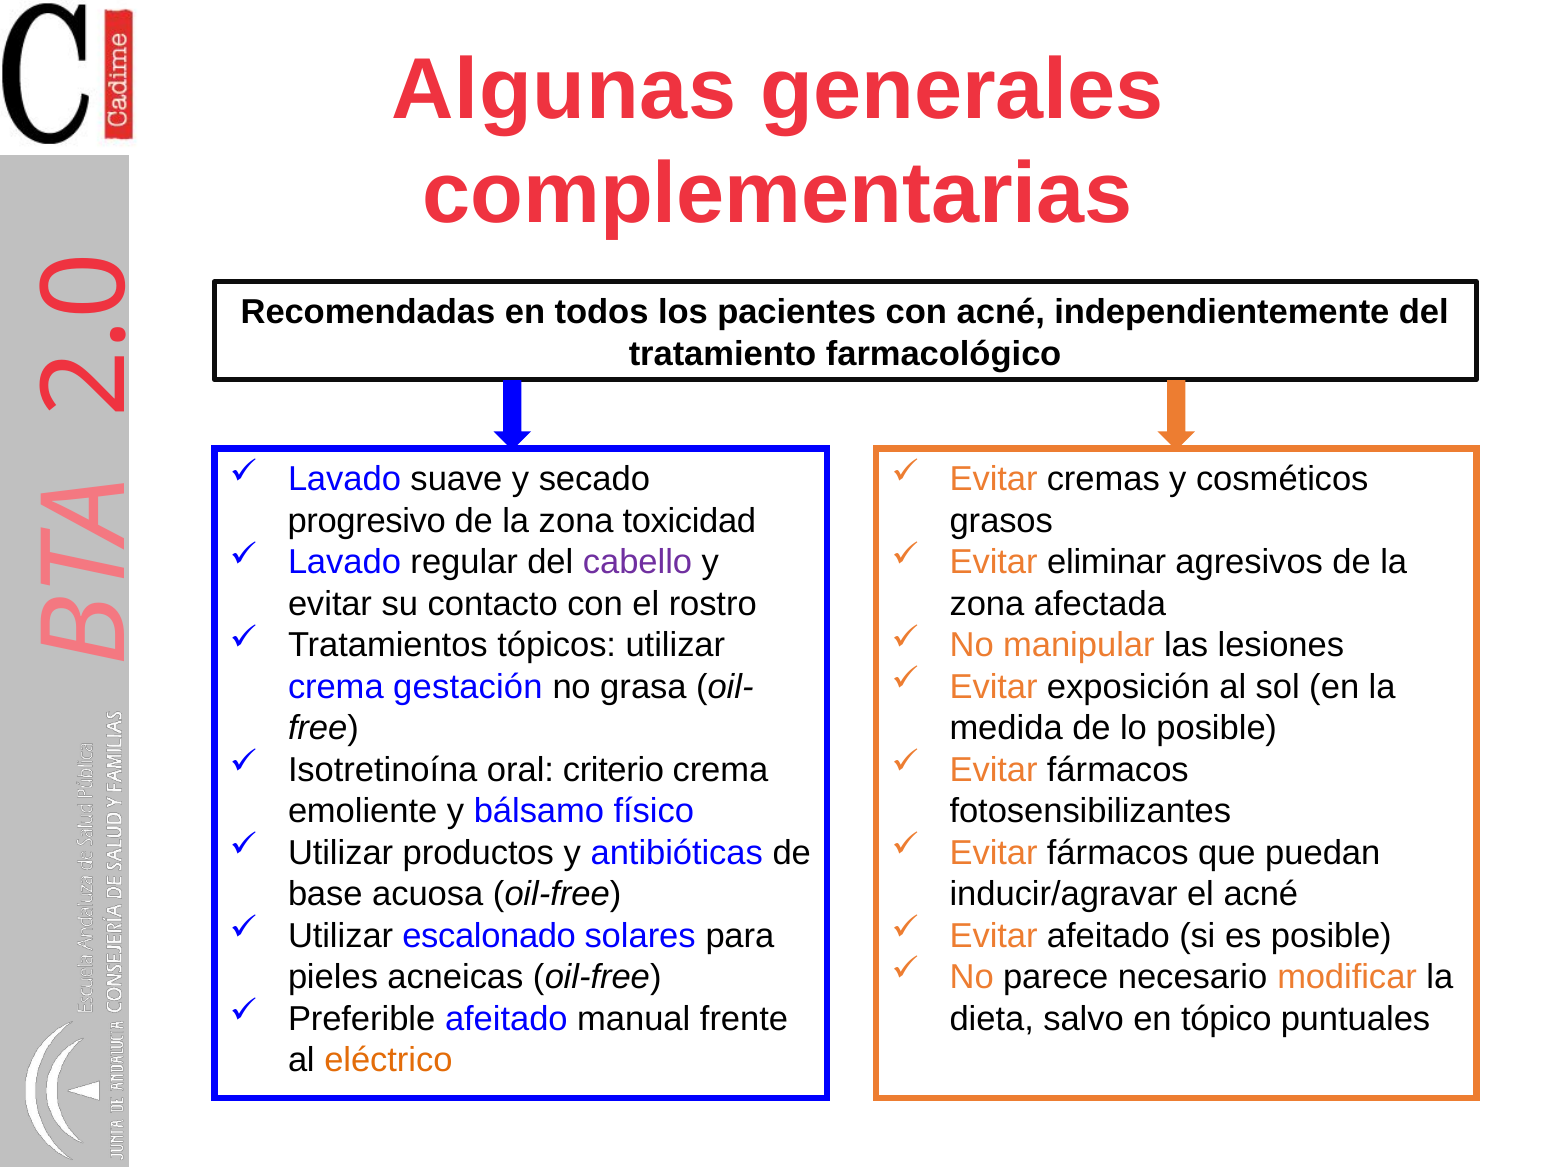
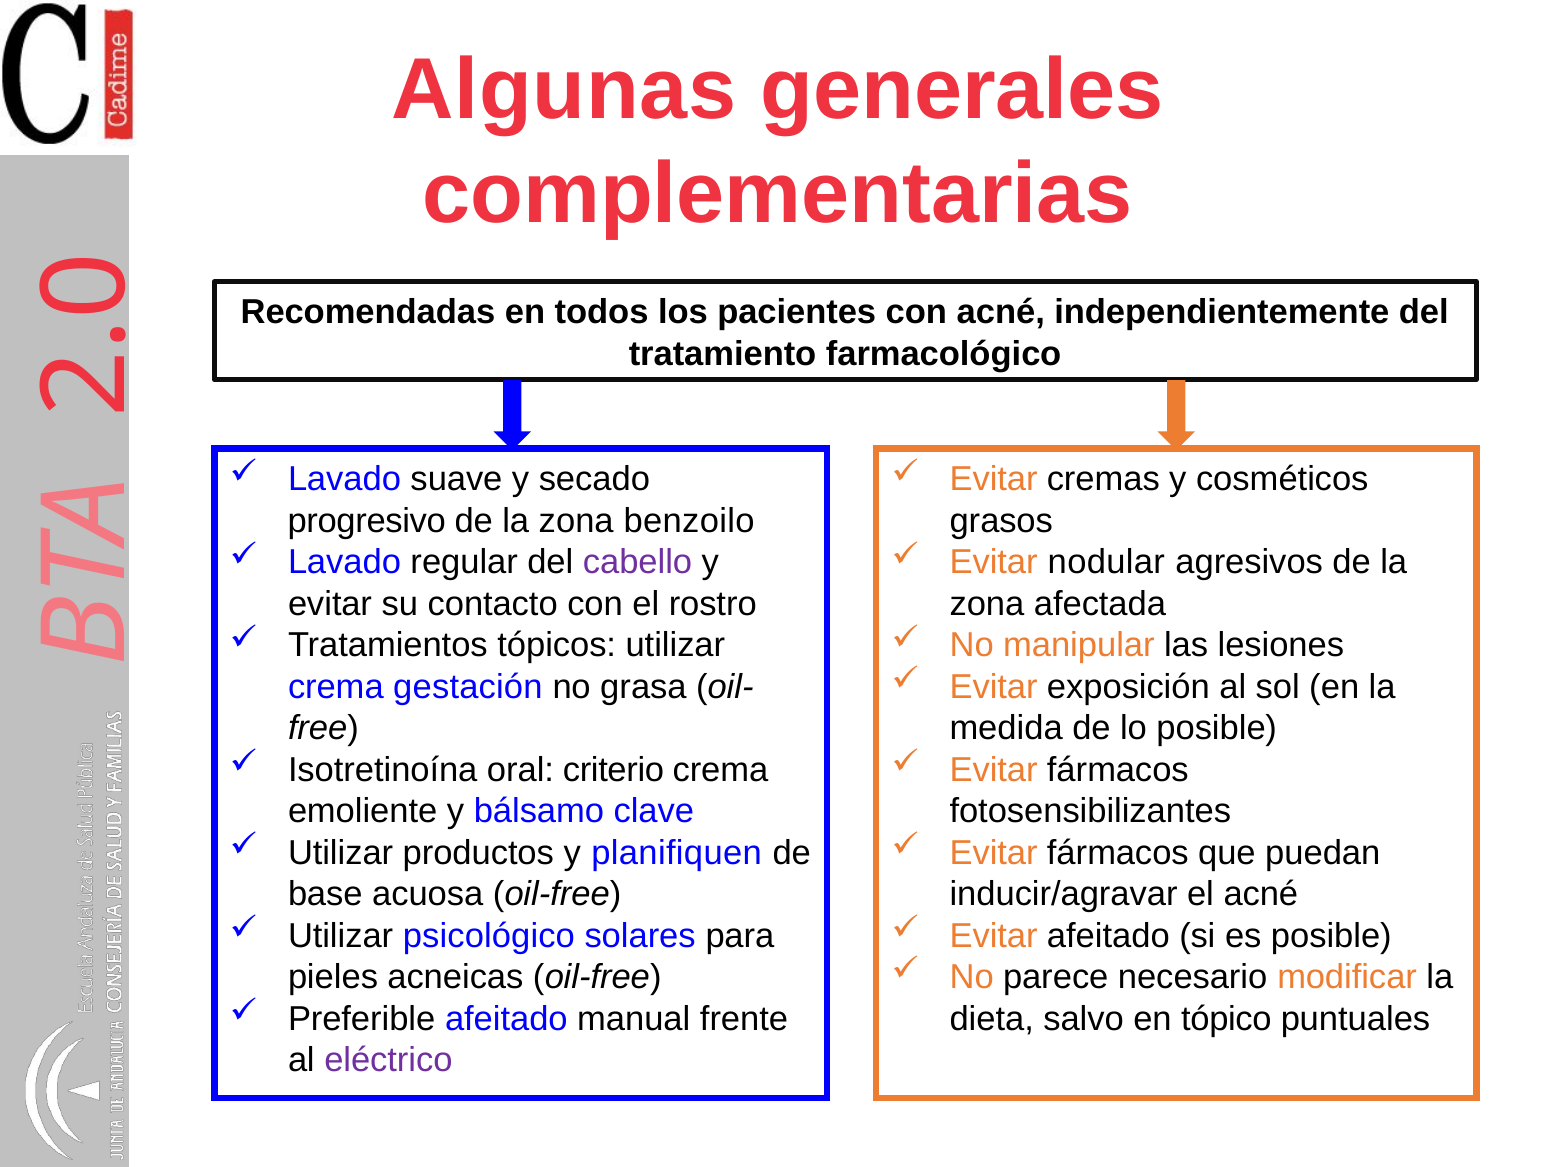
toxicidad: toxicidad -> benzoilo (689, 521)
eliminar: eliminar -> nodular (1106, 562)
físico: físico -> clave (654, 811)
antibióticas: antibióticas -> planifiquen (677, 853)
escalonado: escalonado -> psicológico (489, 936)
eléctrico colour: orange -> purple (388, 1060)
